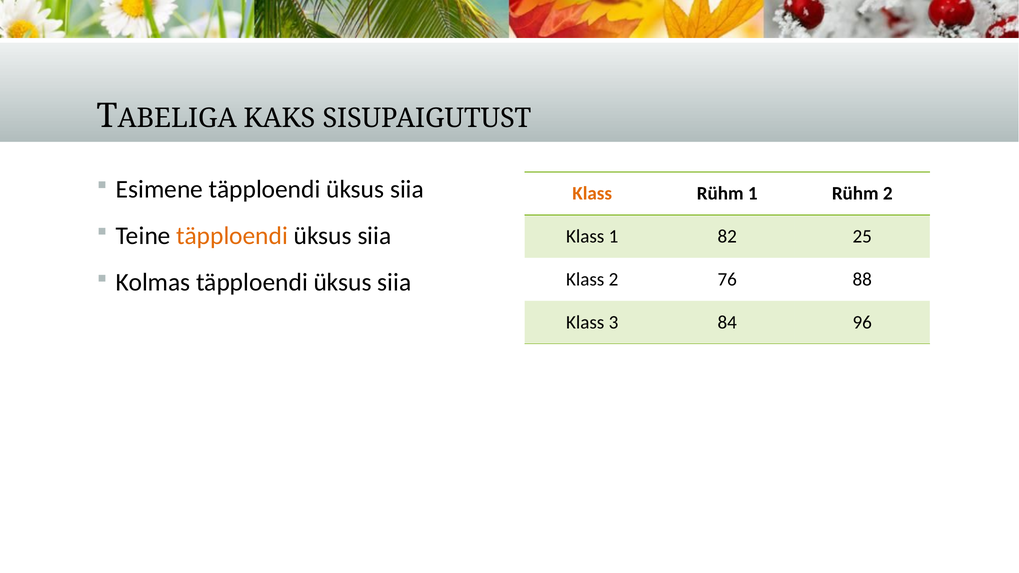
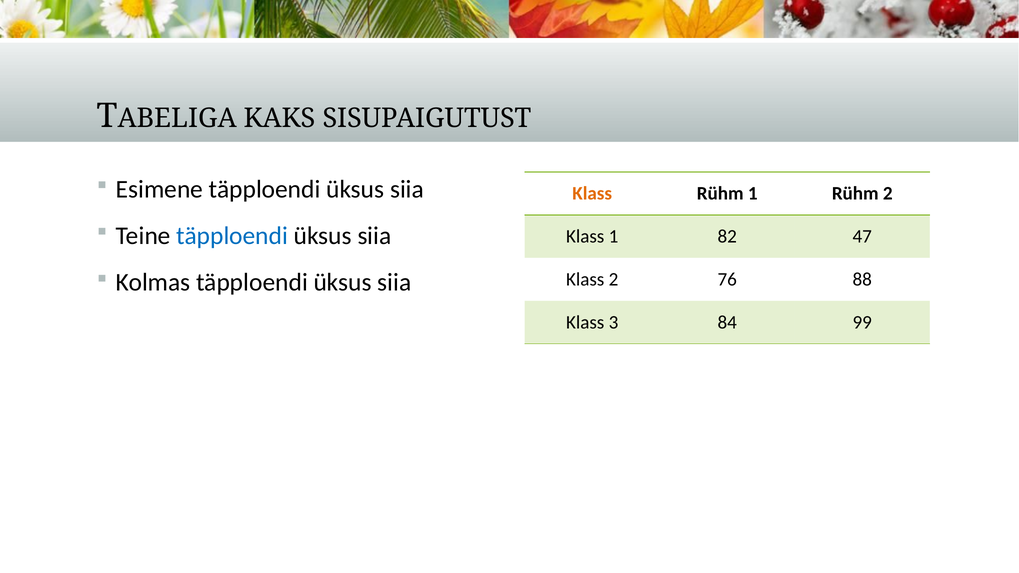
täpploendi colour: orange -> blue (232, 236)
25: 25 -> 47 (862, 237)
96: 96 -> 99 (862, 323)
